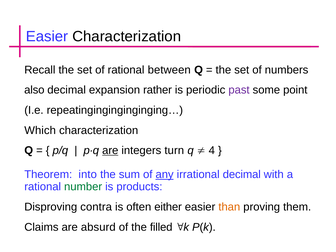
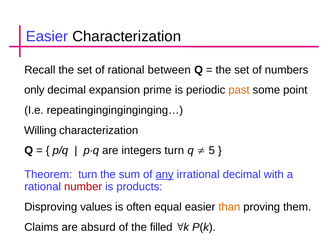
also: also -> only (34, 90)
rather: rather -> prime (157, 90)
past colour: purple -> orange (239, 90)
Which: Which -> Willing (40, 130)
are underline: present -> none (110, 150)
4: 4 -> 5 (212, 150)
Theorem into: into -> turn (88, 174)
number colour: green -> red (83, 187)
contra: contra -> values (96, 207)
either: either -> equal (168, 207)
